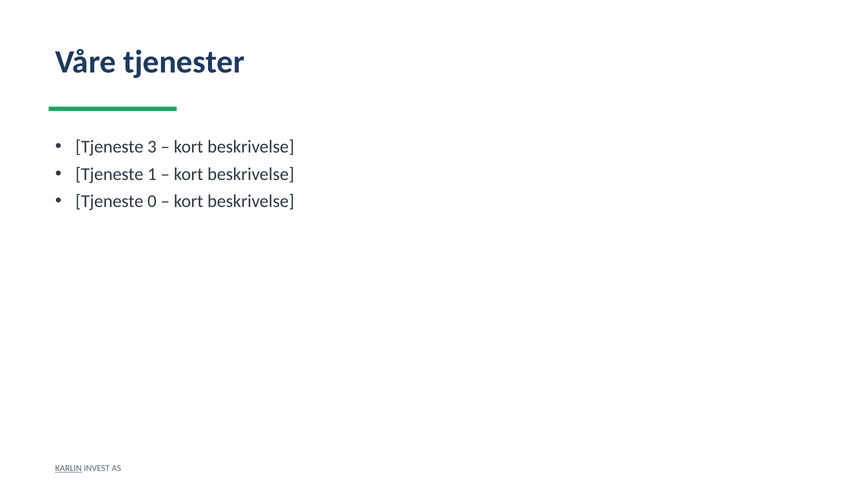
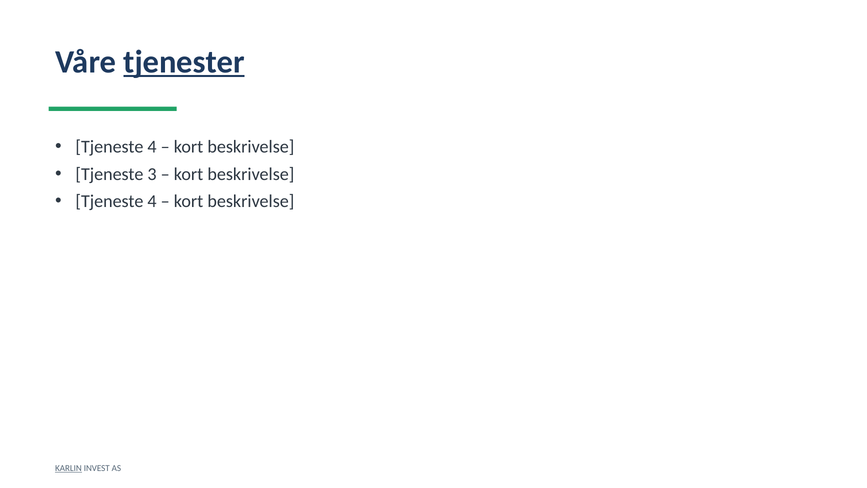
tjenester underline: none -> present (184, 62)
3: 3 -> 4 (152, 147)
1: 1 -> 3 (152, 174)
0: 0 -> 4 (152, 201)
